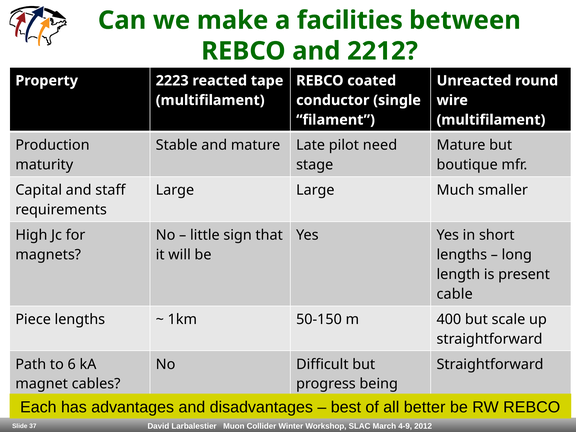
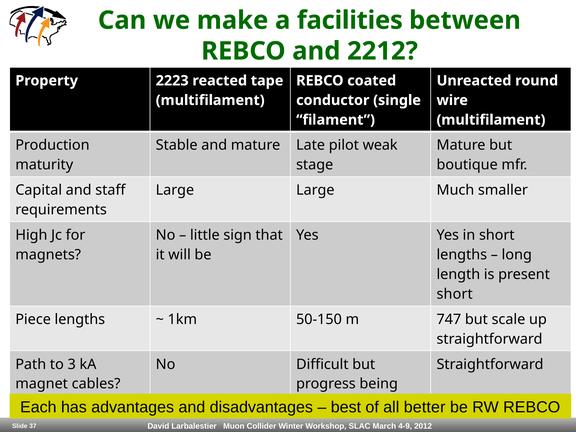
need: need -> weak (380, 145)
cable: cable -> short (455, 294)
400: 400 -> 747 (449, 319)
6: 6 -> 3 (72, 364)
